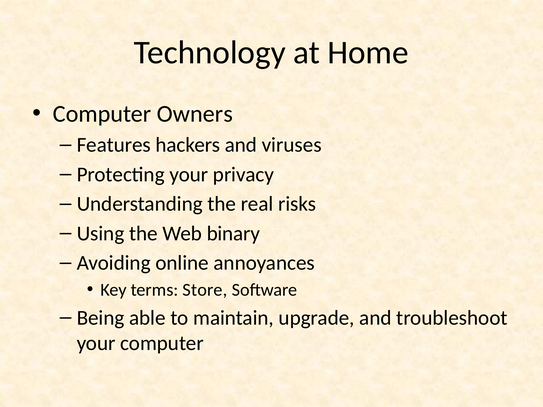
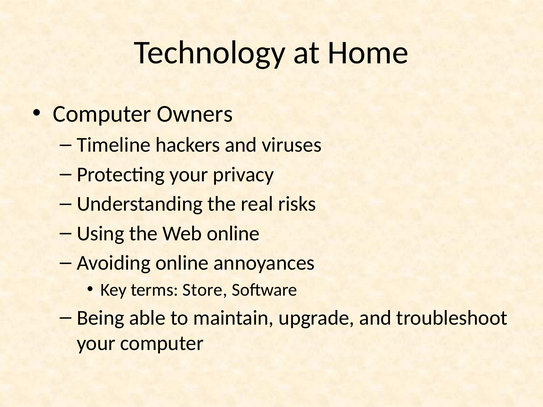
Features: Features -> Timeline (114, 145)
Web binary: binary -> online (233, 234)
